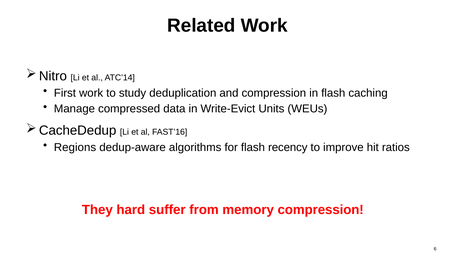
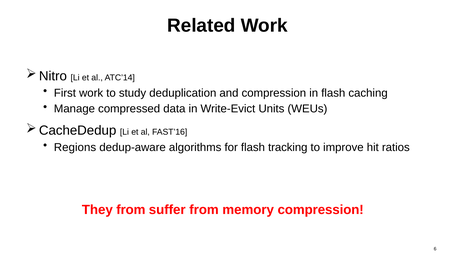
recency: recency -> tracking (288, 147)
They hard: hard -> from (131, 210)
